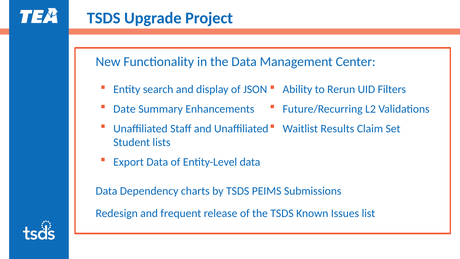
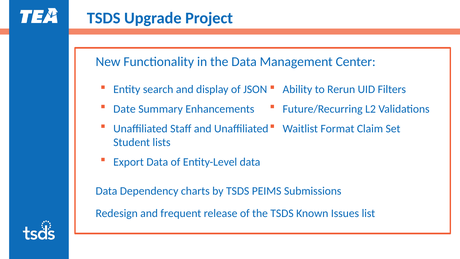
Results: Results -> Format (337, 128)
